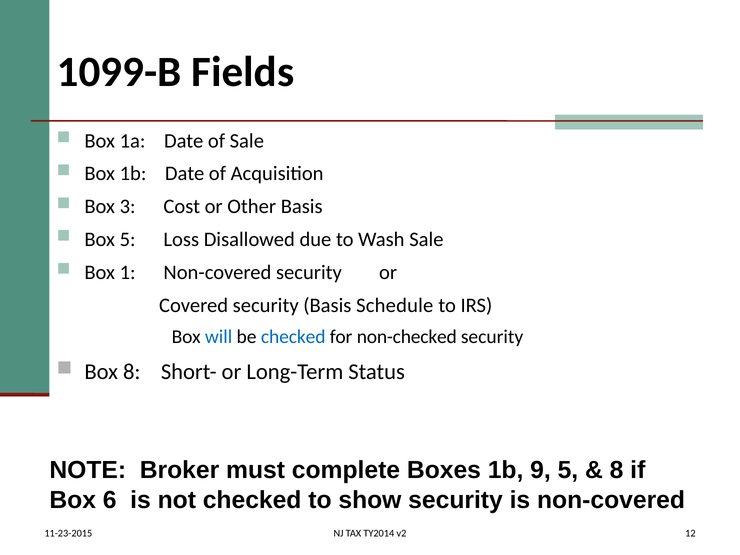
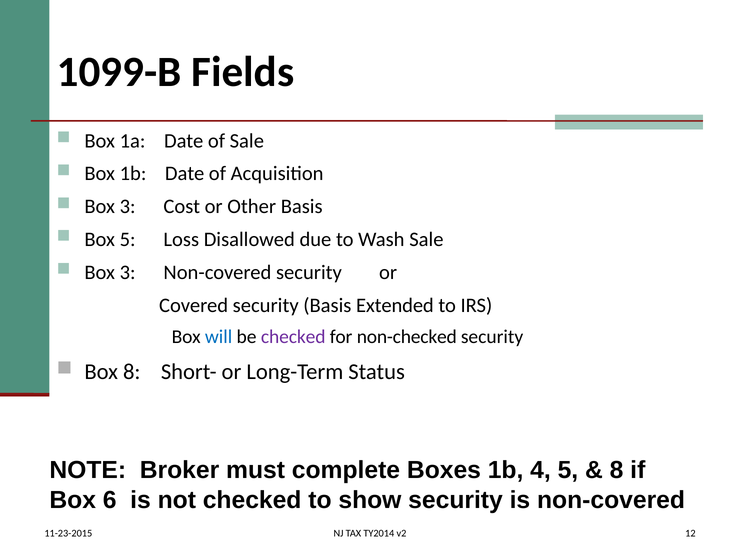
1: 1 -> 3 (128, 272)
Schedule: Schedule -> Extended (395, 305)
checked colour: blue -> purple (293, 337)
9: 9 -> 4 (540, 470)
